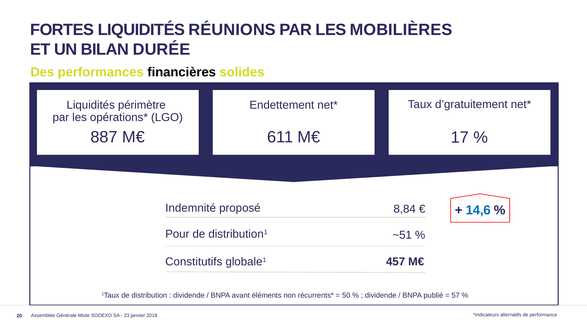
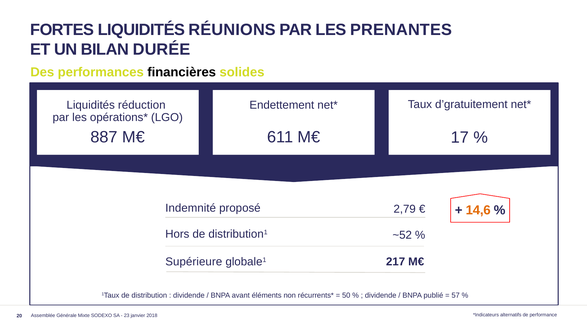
MOBILIÈRES: MOBILIÈRES -> PRENANTES (401, 30)
périmètre: périmètre -> réduction (142, 105)
8,84: 8,84 -> 2,79 (405, 209)
14,6 colour: blue -> orange (478, 210)
Pour: Pour -> Hors (177, 234)
~51: ~51 -> ~52 (402, 235)
Constitutifs: Constitutifs -> Supérieure (194, 262)
457: 457 -> 217 (396, 262)
